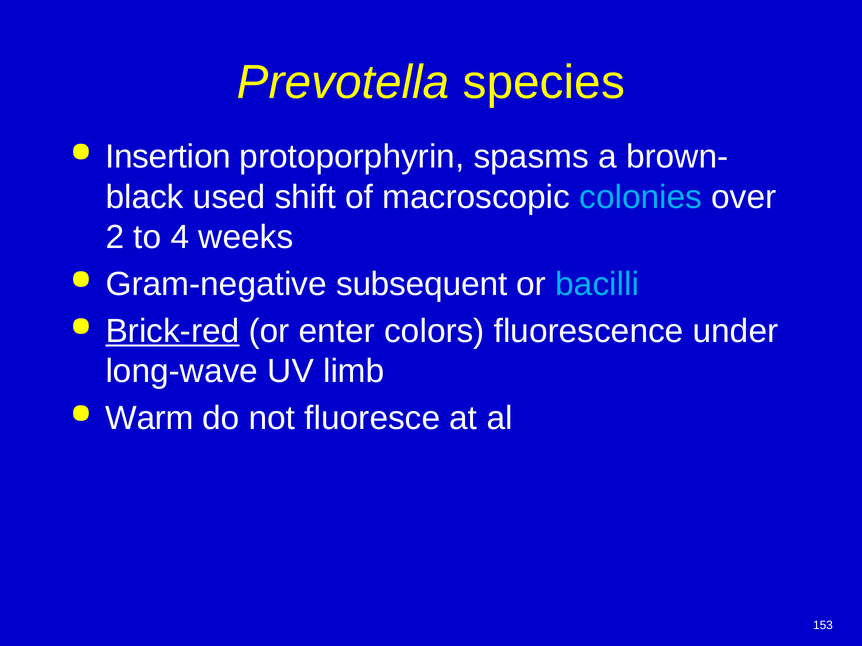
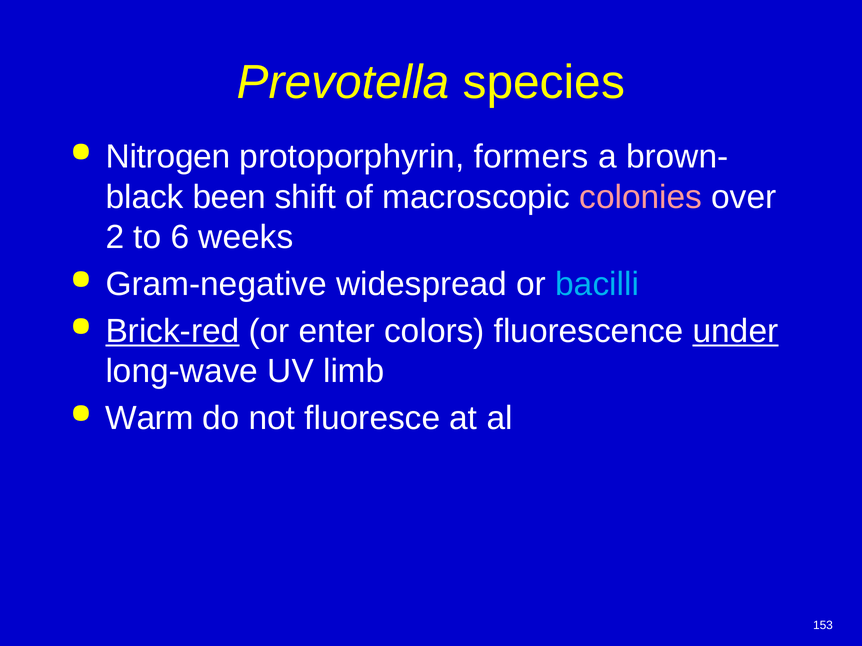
Insertion: Insertion -> Nitrogen (168, 157)
spasms: spasms -> formers (531, 157)
used: used -> been (229, 197)
colonies colour: light blue -> pink (641, 197)
4: 4 -> 6 (180, 237)
subsequent: subsequent -> widespread (422, 284)
under underline: none -> present (736, 331)
